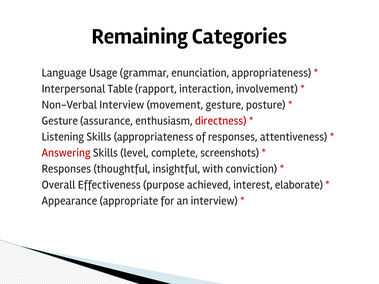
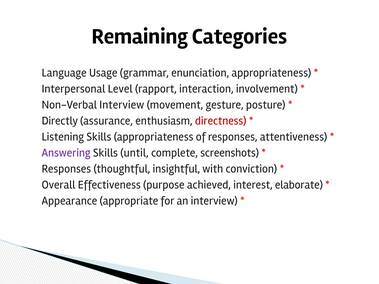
Table: Table -> Level (120, 89)
Gesture: Gesture -> Directly (60, 121)
Answering colour: red -> purple (66, 153)
level: level -> until (134, 153)
